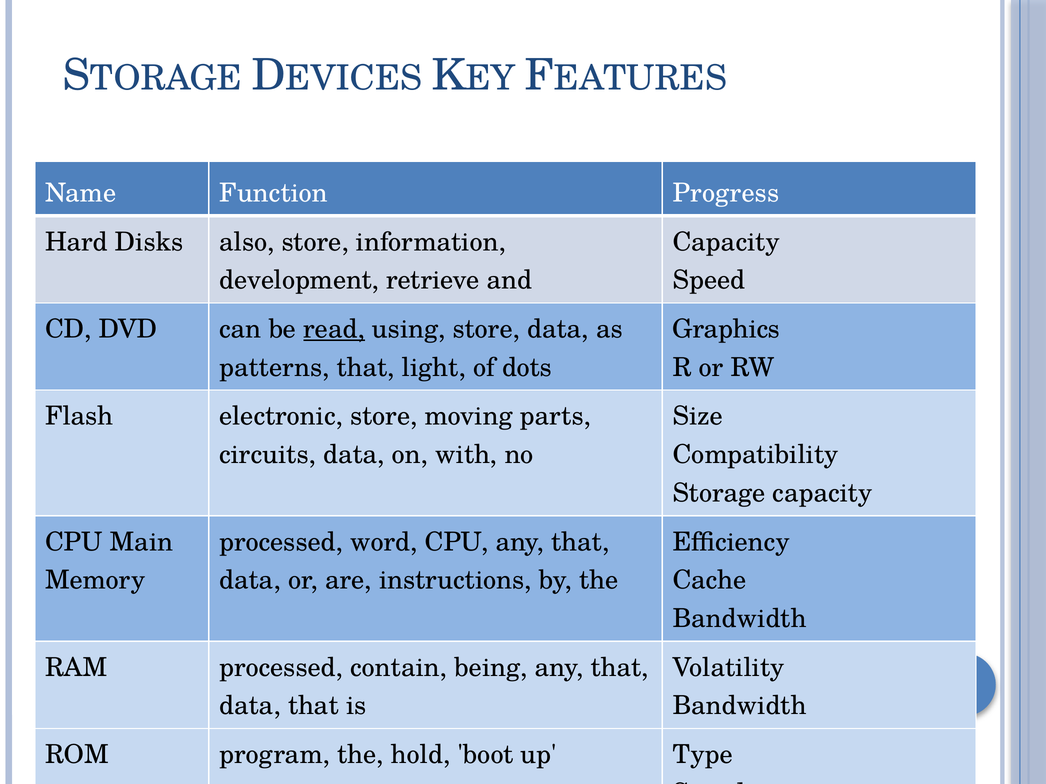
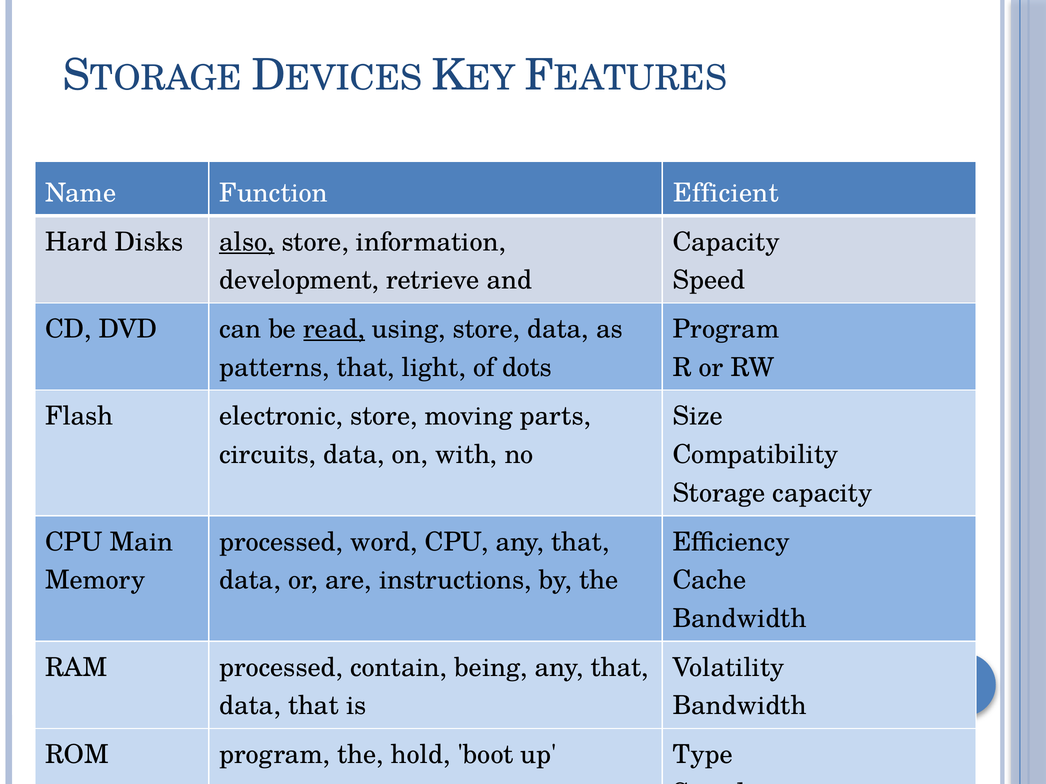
Progress: Progress -> Efficient (726, 193)
also underline: none -> present (247, 242)
Graphics: Graphics -> Program (726, 329)
